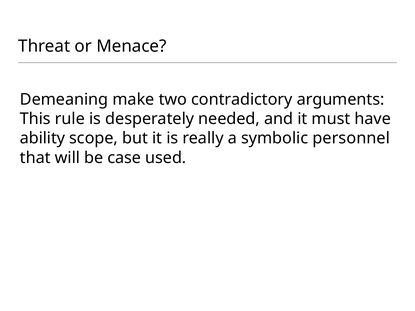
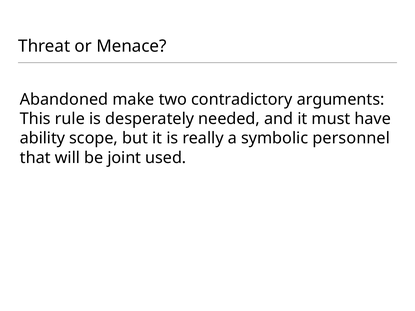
Demeaning: Demeaning -> Abandoned (64, 100)
case: case -> joint (124, 158)
